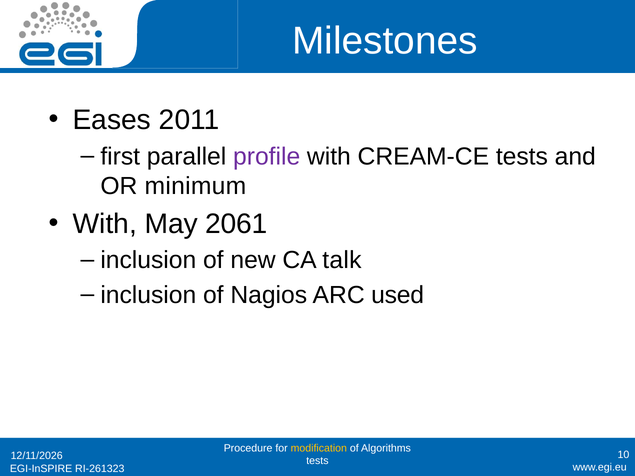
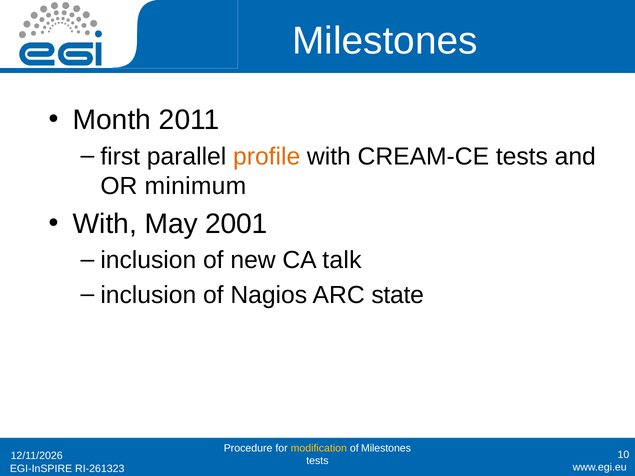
Eases: Eases -> Month (112, 120)
profile colour: purple -> orange (267, 157)
2061: 2061 -> 2001 (236, 224)
used: used -> state (398, 295)
of Algorithms: Algorithms -> Milestones (386, 448)
